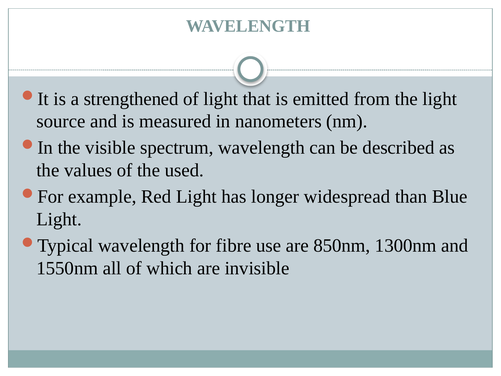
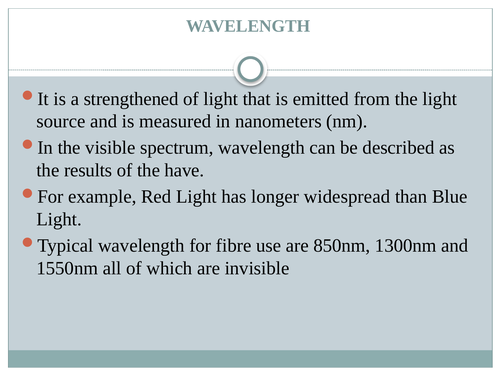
values: values -> results (88, 170)
used: used -> have (184, 170)
